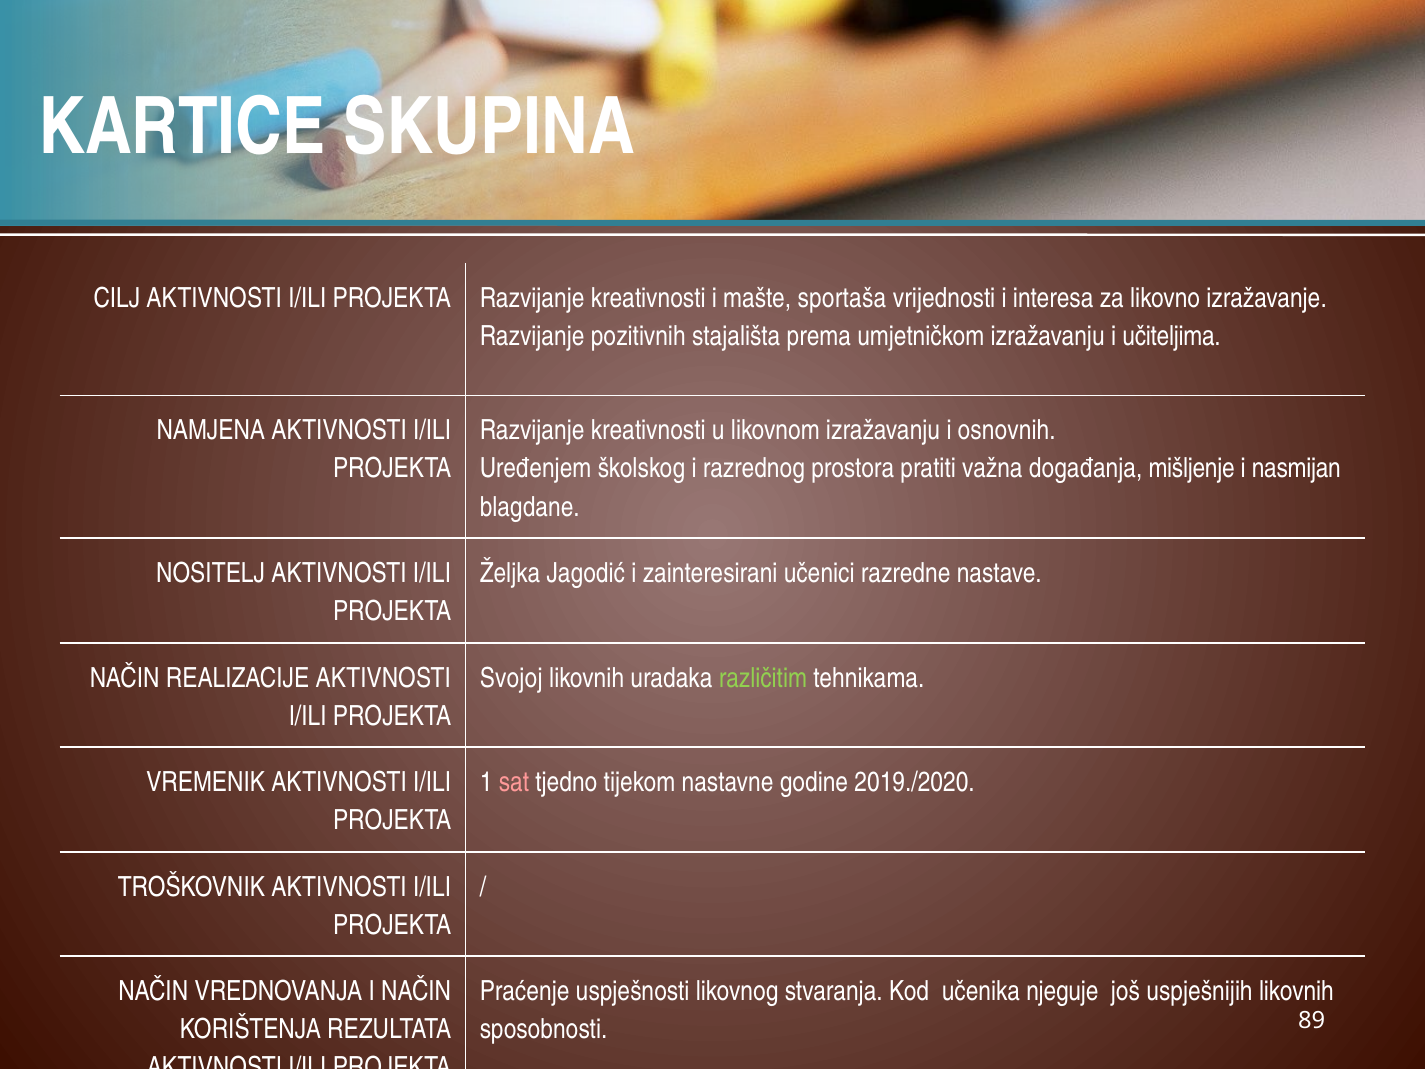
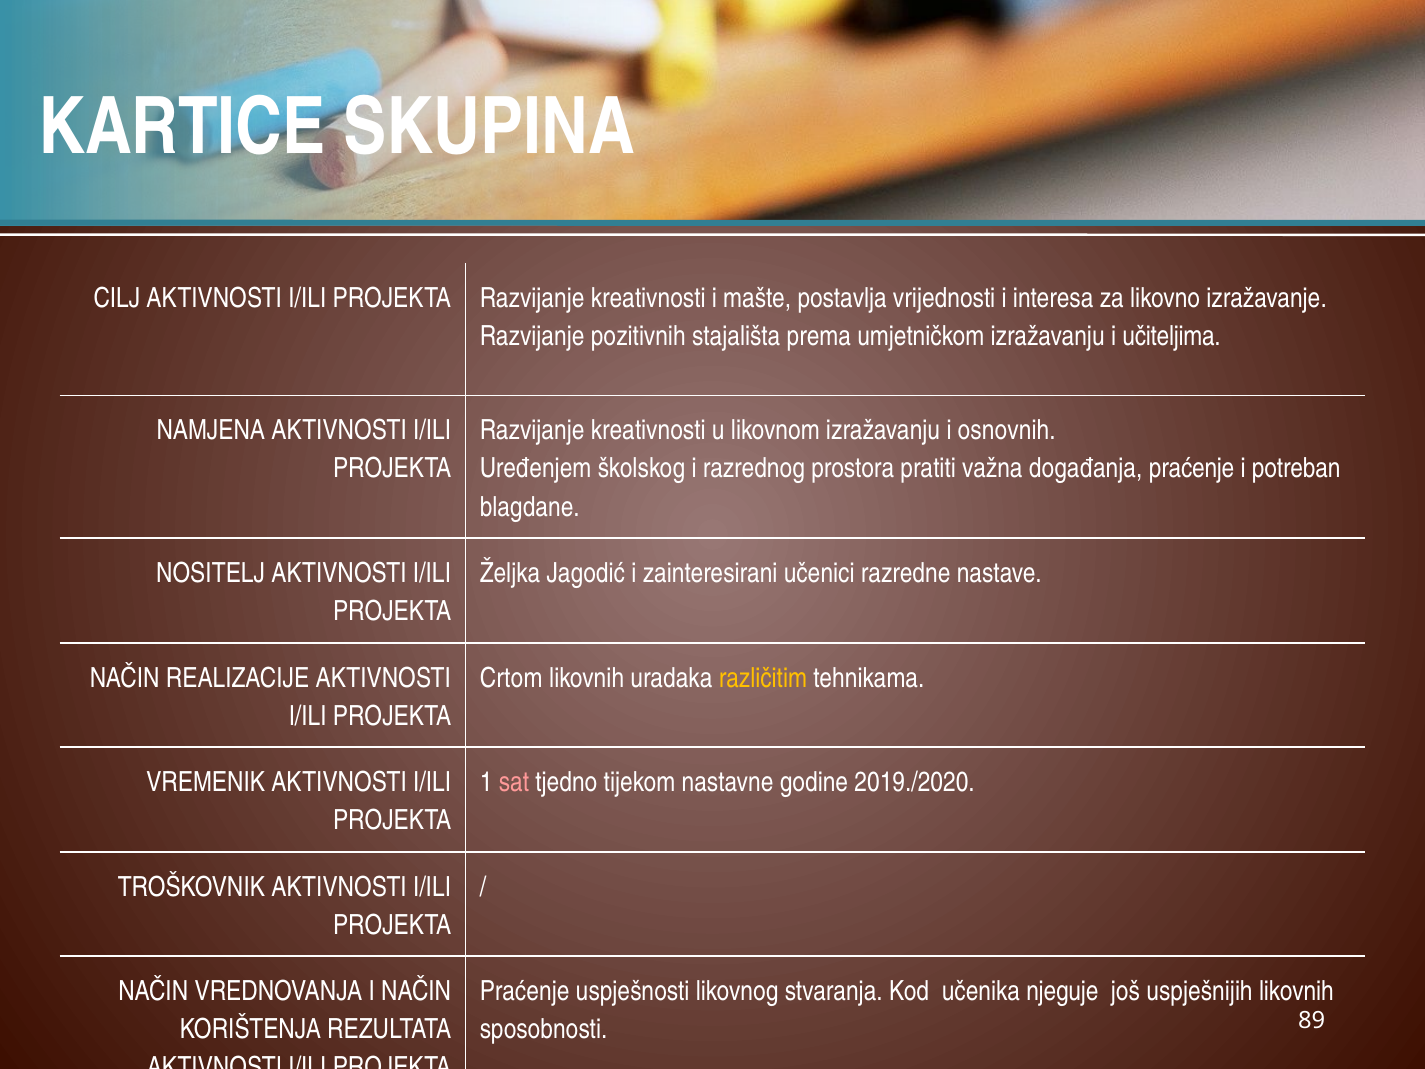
sportaša: sportaša -> postavlja (842, 298)
događanja mišljenje: mišljenje -> praćenje (1192, 469)
nasmijan: nasmijan -> potreban (1296, 469)
Svojoj: Svojoj -> Crtom (511, 678)
različitim colour: light green -> yellow (763, 678)
